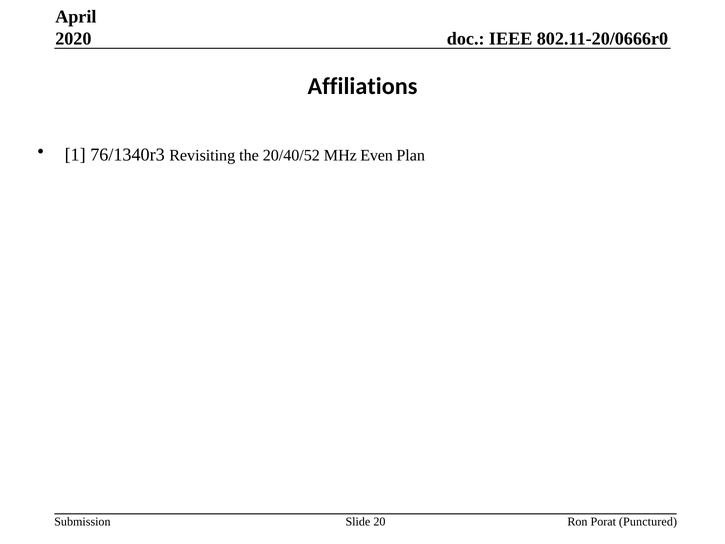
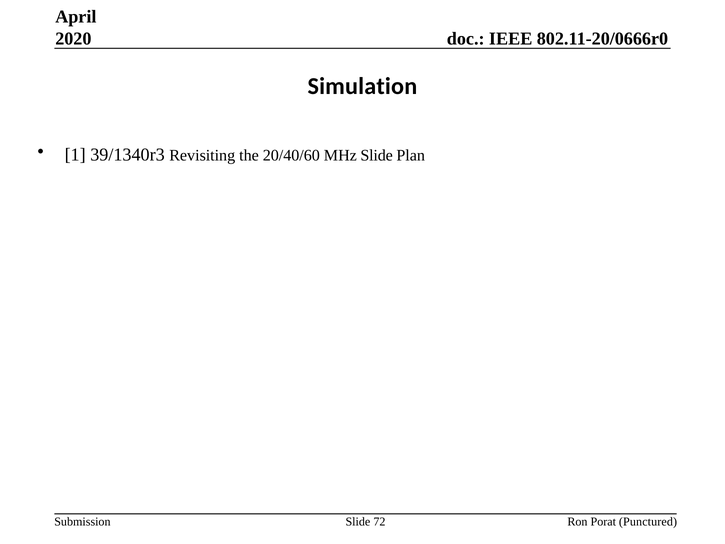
Affiliations: Affiliations -> Simulation (362, 86)
76/1340r3: 76/1340r3 -> 39/1340r3 (128, 155)
20/40/52: 20/40/52 -> 20/40/60 (291, 155)
MHz Even: Even -> Slide (377, 155)
20: 20 -> 72 (379, 521)
